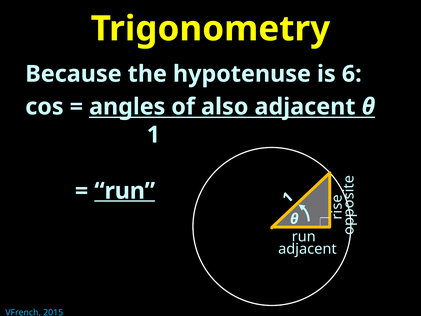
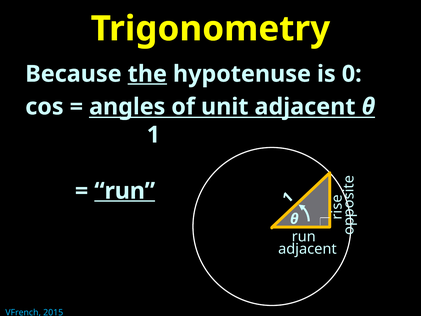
the underline: none -> present (147, 74)
6: 6 -> 0 (352, 74)
also: also -> unit (225, 107)
